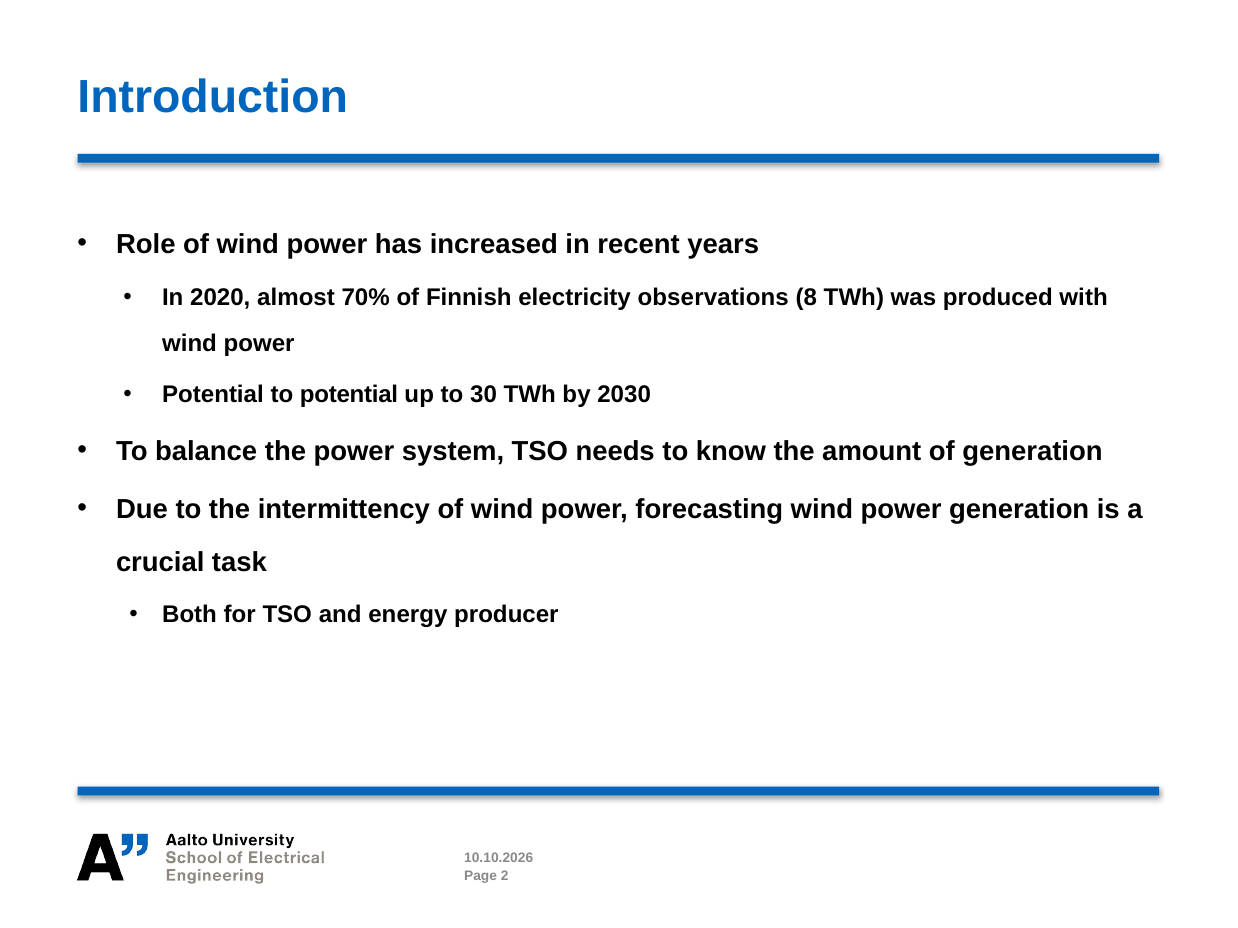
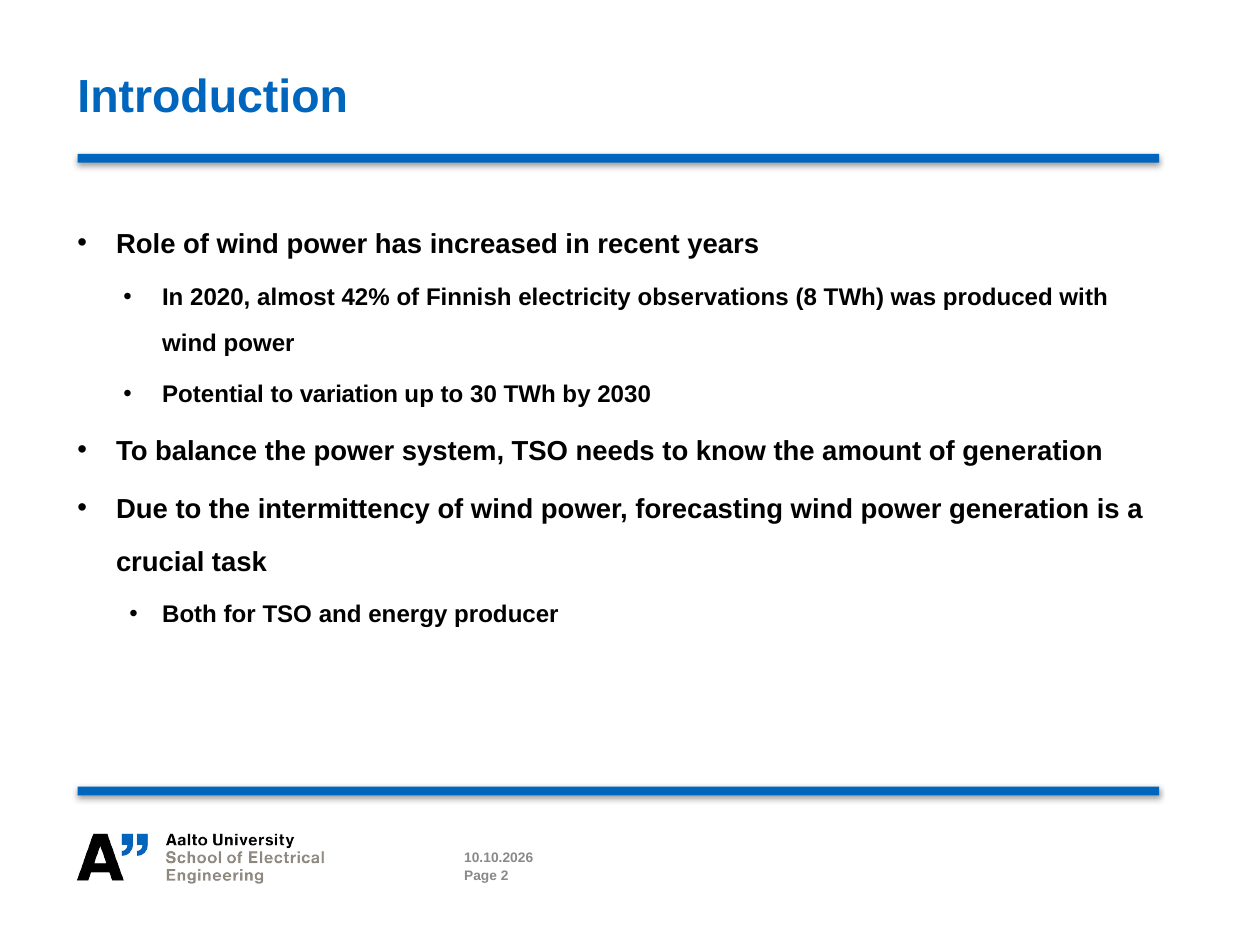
70%: 70% -> 42% (366, 298)
to potential: potential -> variation (349, 395)
